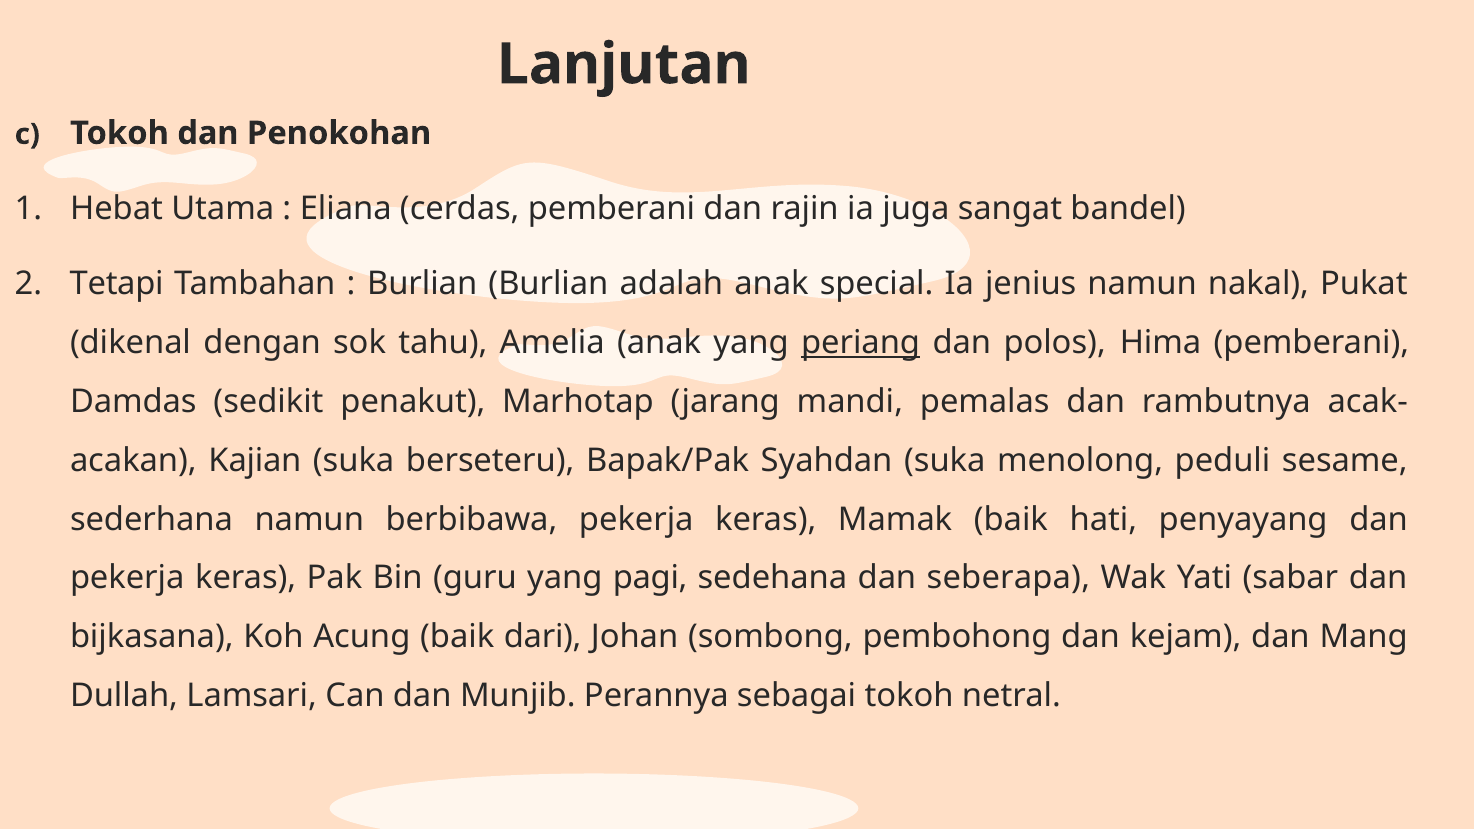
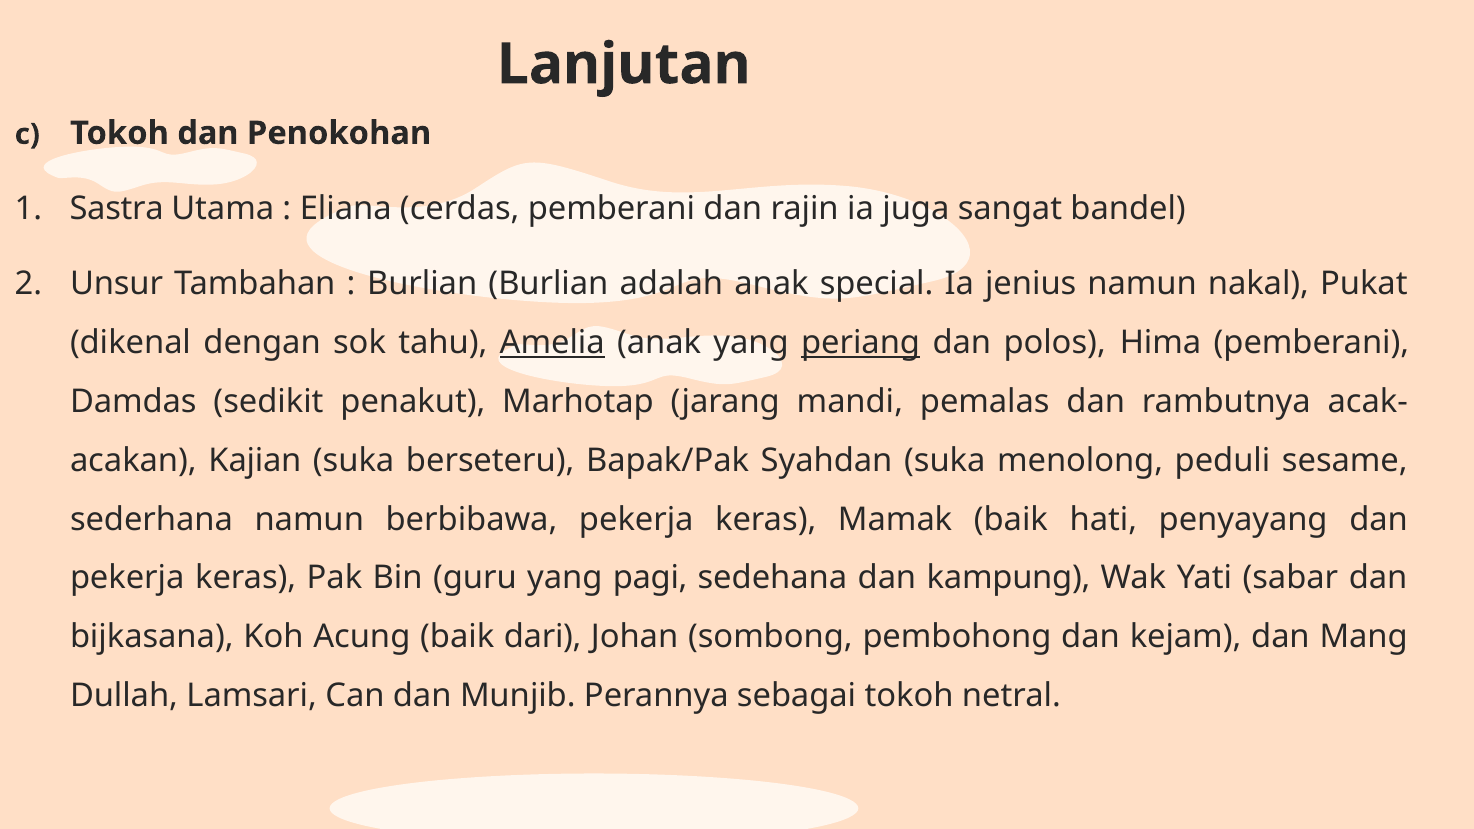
Hebat: Hebat -> Sastra (117, 208)
Tetapi: Tetapi -> Unsur (117, 284)
Amelia underline: none -> present (552, 343)
seberapa: seberapa -> kampung (1009, 578)
